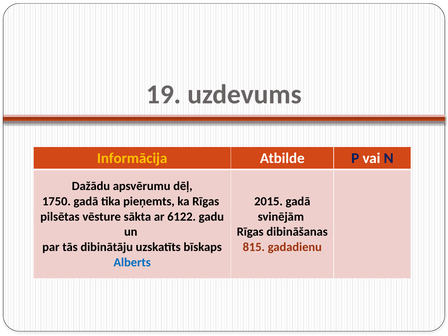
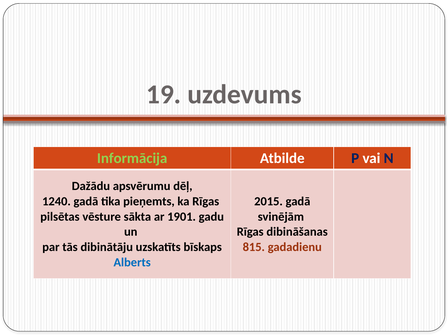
Informācija colour: yellow -> light green (132, 158)
1750: 1750 -> 1240 (56, 201)
6122: 6122 -> 1901 (182, 217)
